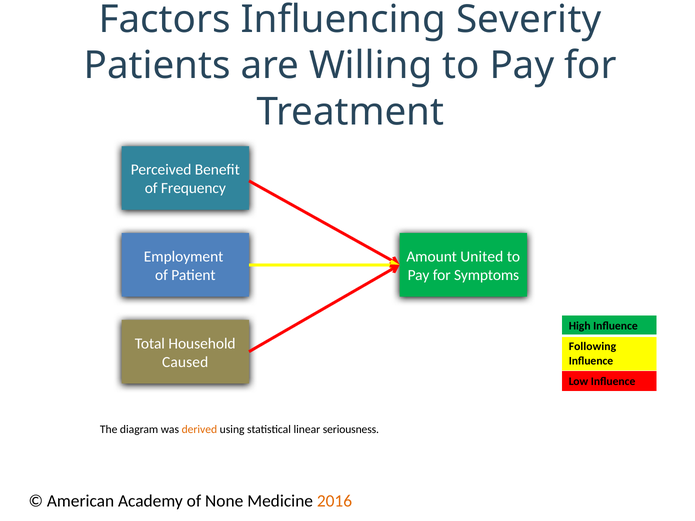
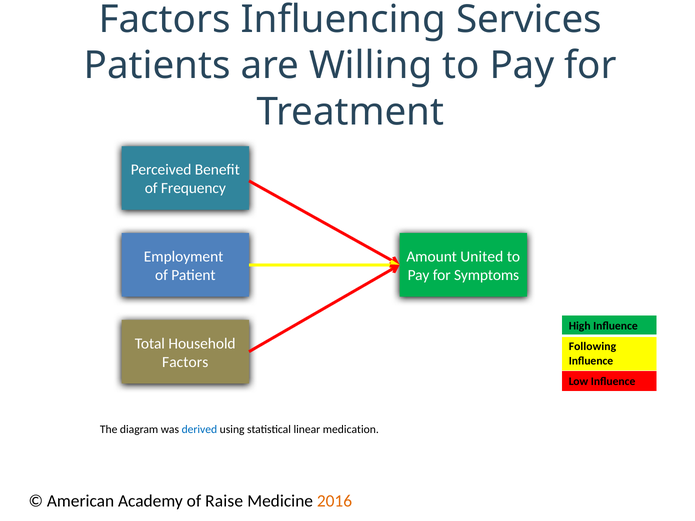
Severity: Severity -> Services (529, 19)
Caused: Caused -> Factors (185, 362)
derived colour: orange -> blue (199, 430)
seriousness: seriousness -> medication (351, 430)
None: None -> Raise (224, 501)
